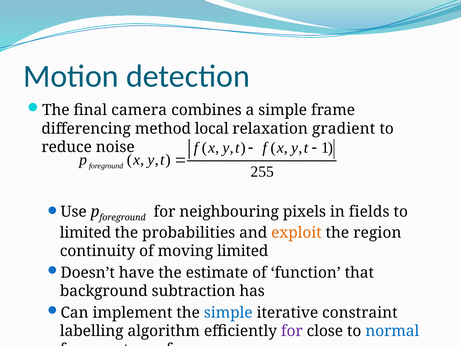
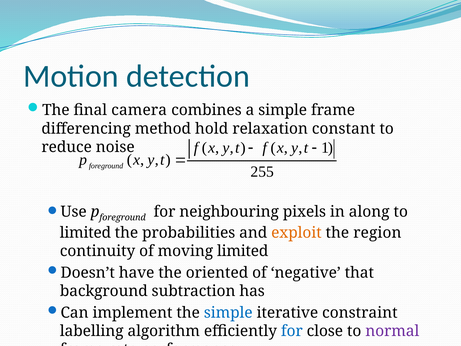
local: local -> hold (212, 129)
gradient: gradient -> constant (344, 129)
fields: fields -> along (369, 212)
estimate: estimate -> oriented (217, 272)
function: function -> negative (306, 272)
for colour: purple -> blue (292, 331)
normal colour: blue -> purple (392, 331)
